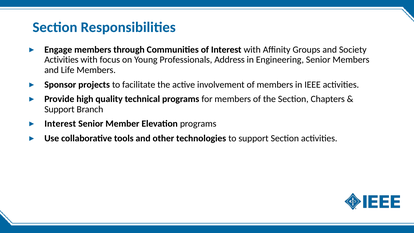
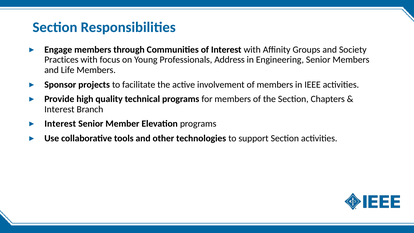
Activities: Activities -> Practices (61, 60)
Support: Support -> Interest (59, 109)
